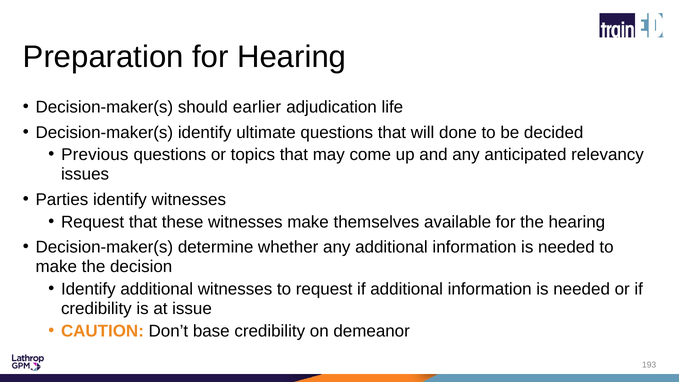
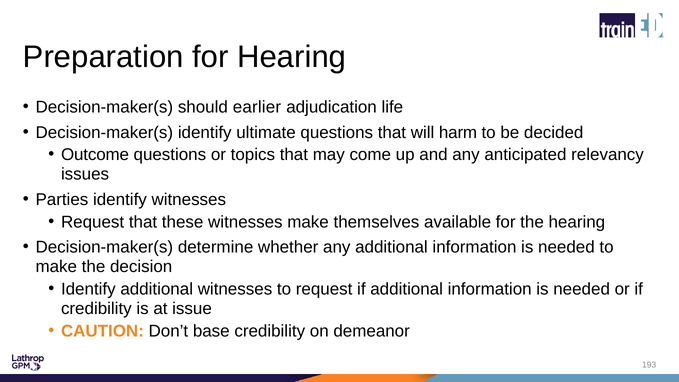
done: done -> harm (458, 132)
Previous: Previous -> Outcome (95, 155)
